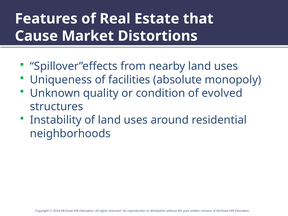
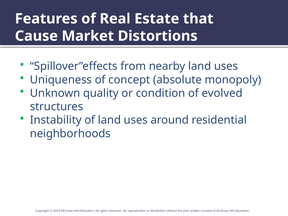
facilities: facilities -> concept (129, 80)
